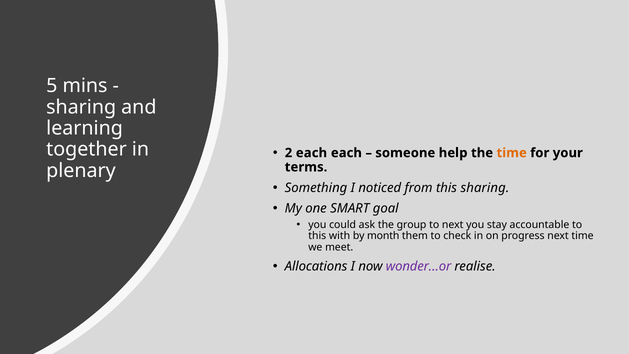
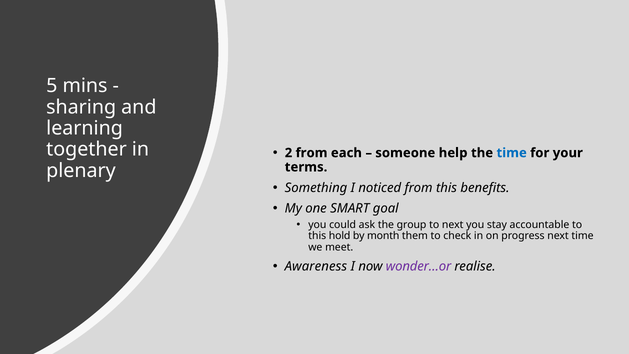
2 each: each -> from (312, 153)
time colour: orange -> blue (512, 153)
this sharing: sharing -> benefits (485, 188)
with: with -> hold (340, 236)
Allocations: Allocations -> Awareness (316, 266)
